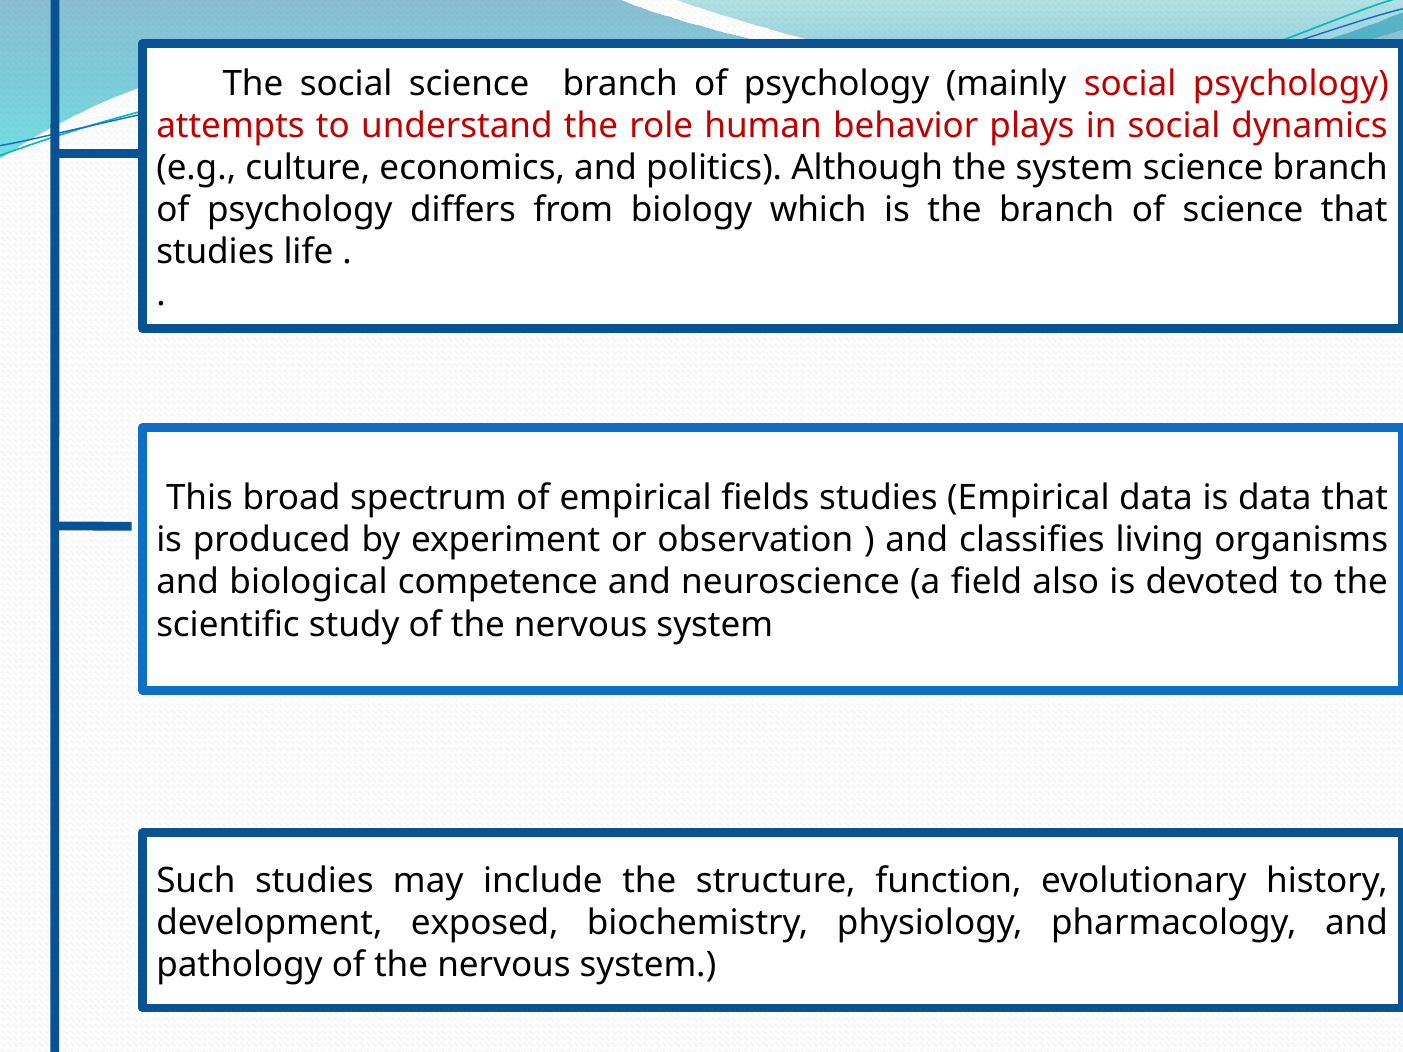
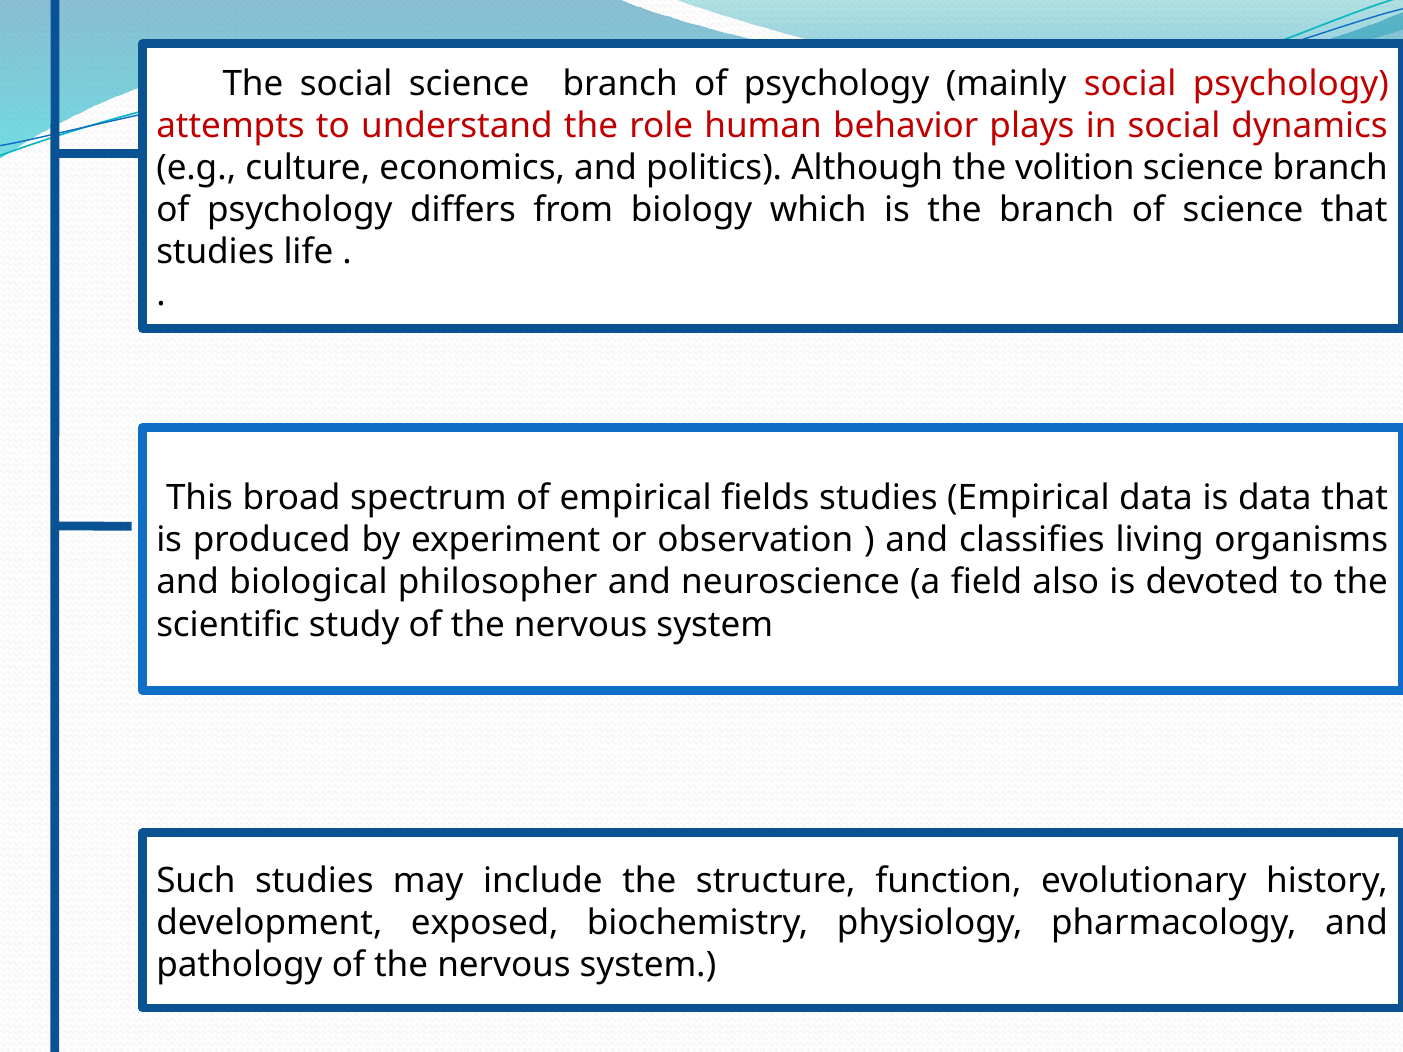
the system: system -> volition (1075, 168)
competence: competence -> philosopher (498, 582)
